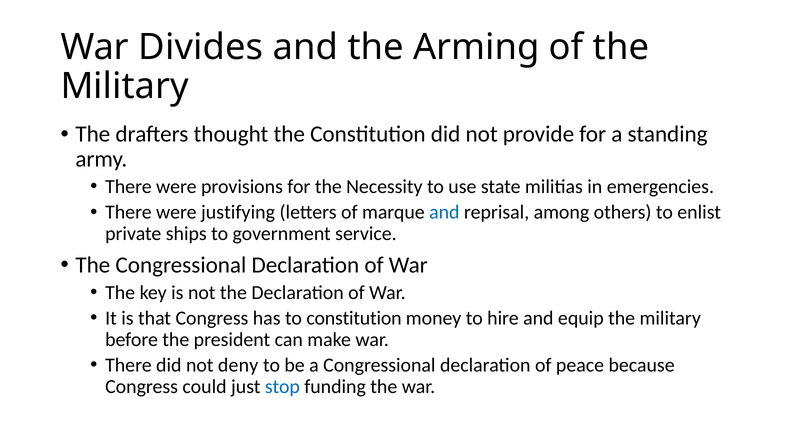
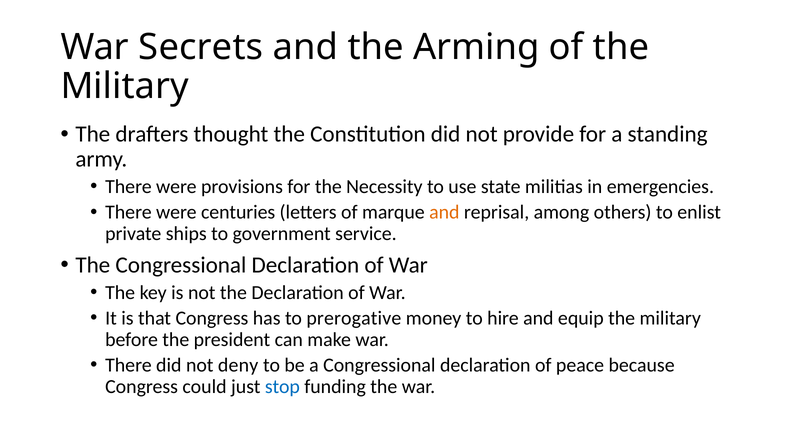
Divides: Divides -> Secrets (201, 47)
justifying: justifying -> centuries (238, 212)
and colour: blue -> orange (444, 212)
to constitution: constitution -> prerogative (354, 318)
